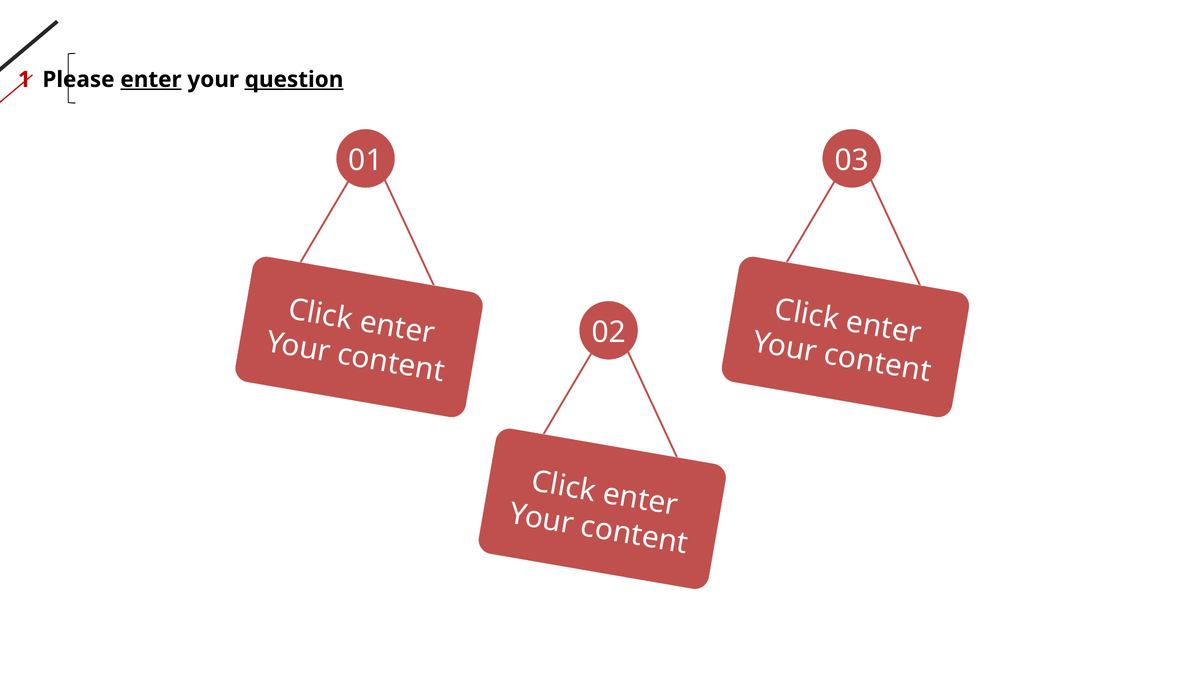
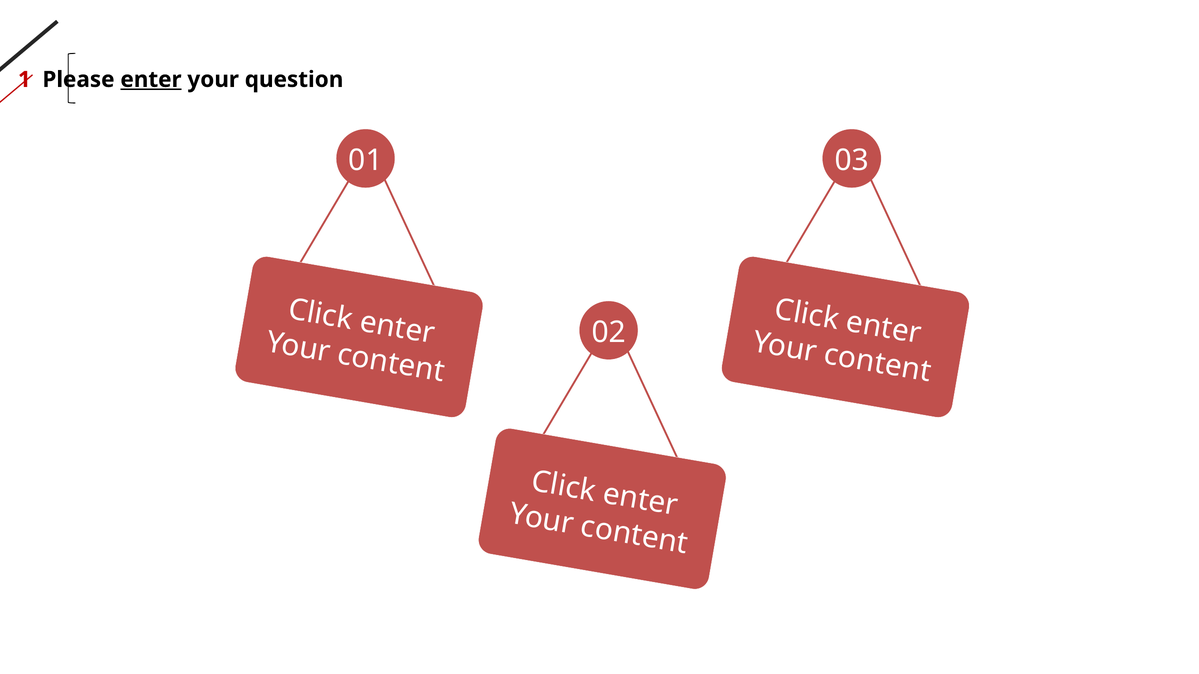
question underline: present -> none (294, 80)
